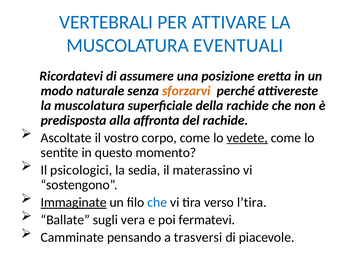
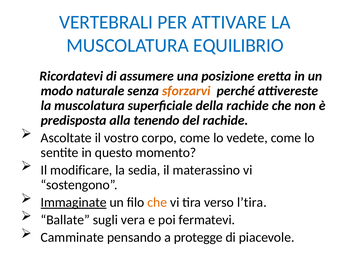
EVENTUALI: EVENTUALI -> EQUILIBRIO (238, 45)
affronta: affronta -> tenendo (157, 120)
vedete underline: present -> none (247, 138)
psicologici: psicologici -> modificare (81, 170)
che colour: blue -> orange (157, 202)
trasversi: trasversi -> protegge (198, 237)
